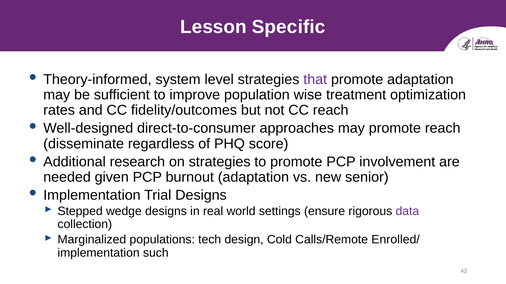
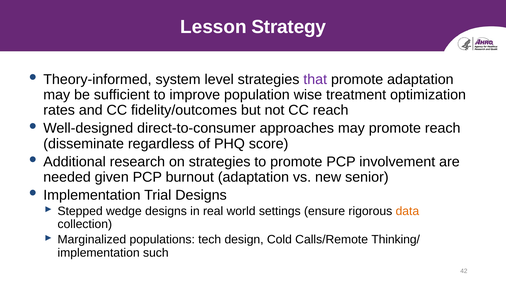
Specific: Specific -> Strategy (289, 27)
data colour: purple -> orange (407, 212)
Enrolled/: Enrolled/ -> Thinking/ (396, 240)
